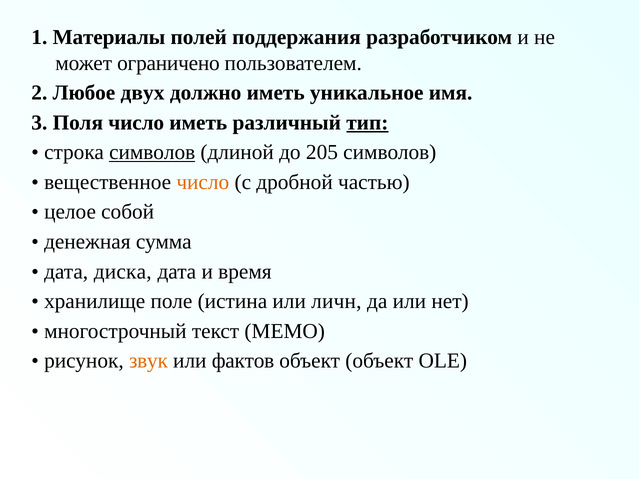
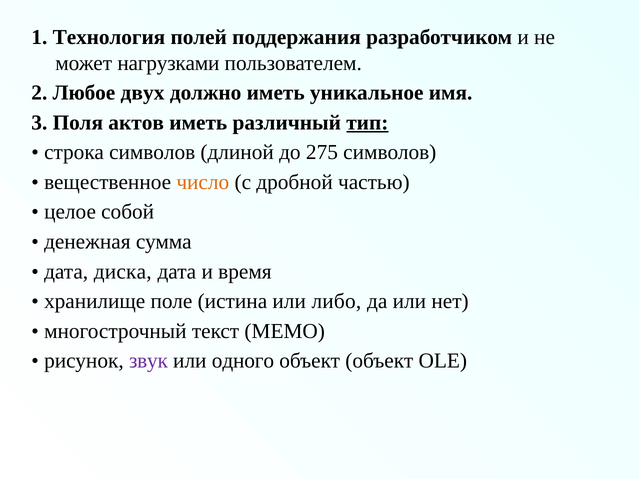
Материалы: Материалы -> Технология (109, 37)
ограничено: ограничено -> нагрузками (168, 63)
Поля число: число -> актов (136, 123)
символов underline: present -> none (152, 152)
205: 205 -> 275 (322, 152)
личн: личн -> либо (336, 301)
звук colour: orange -> purple (148, 361)
фактов: фактов -> одного (243, 361)
